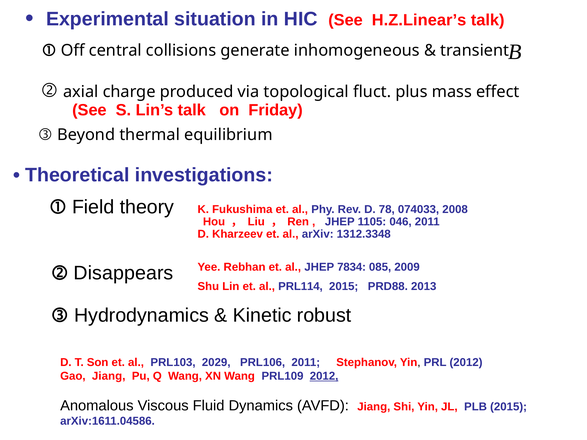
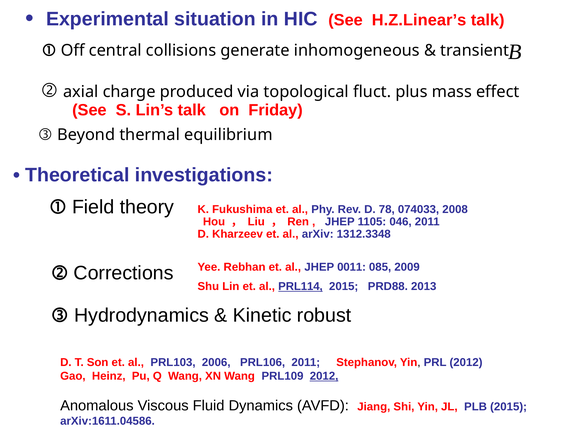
7834: 7834 -> 0011 (352, 267)
Disappears: Disappears -> Corrections (124, 273)
PRL114 underline: none -> present (300, 287)
2029: 2029 -> 2006 (216, 363)
Gao Jiang: Jiang -> Heinz (109, 376)
